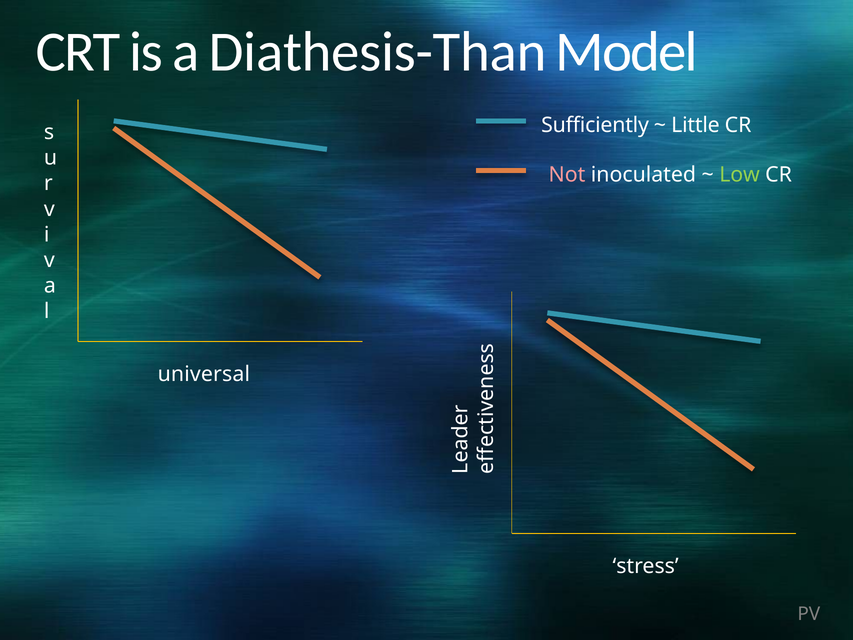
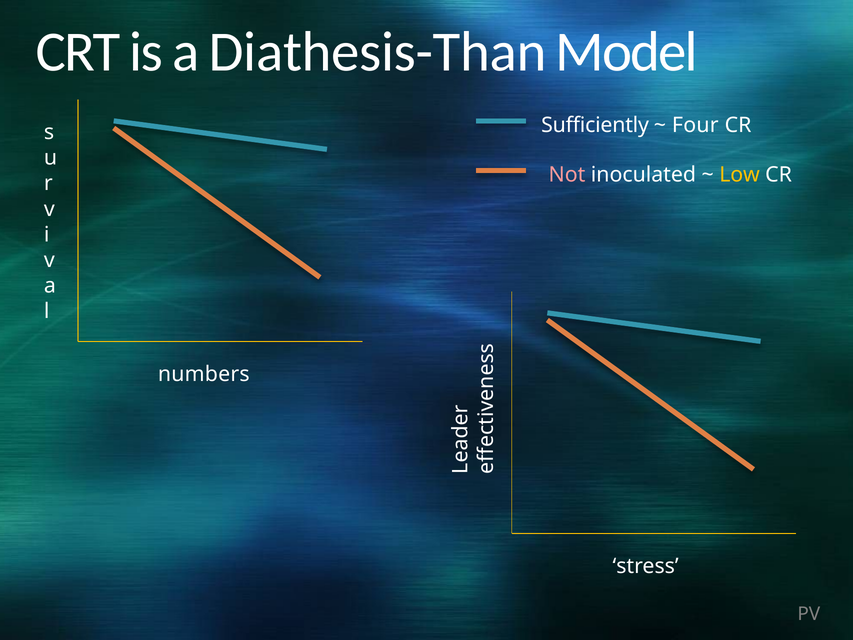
Little: Little -> Four (695, 125)
Low colour: light green -> yellow (740, 175)
universal: universal -> numbers (204, 374)
